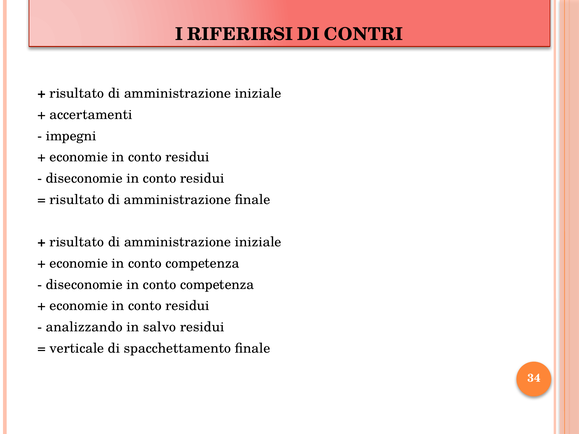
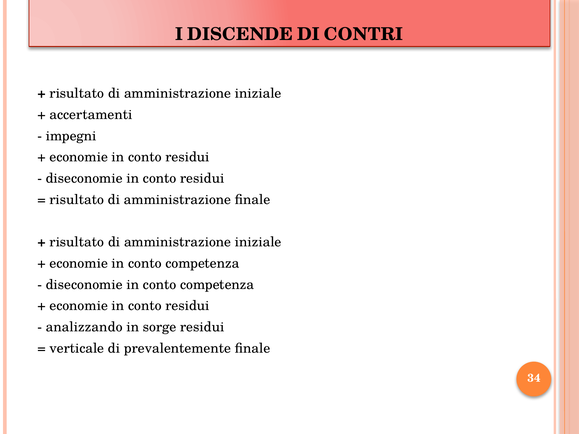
RIFERIRSI: RIFERIRSI -> DISCENDE (240, 34)
salvo: salvo -> sorge (160, 327)
spacchettamento: spacchettamento -> prevalentemente (177, 348)
